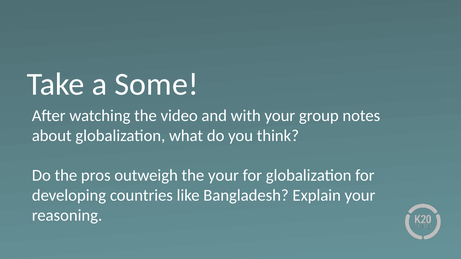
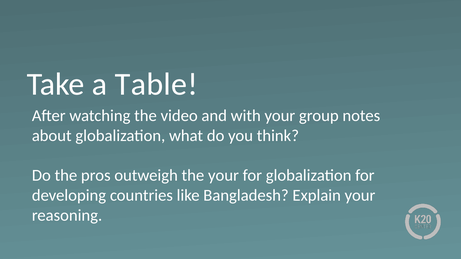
Some: Some -> Table (156, 84)
